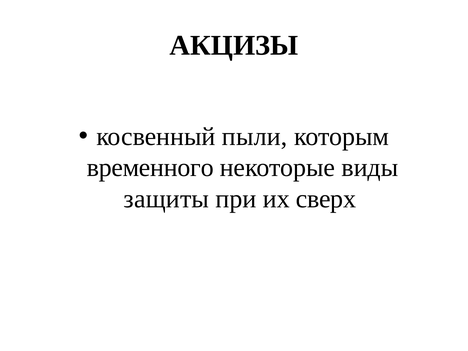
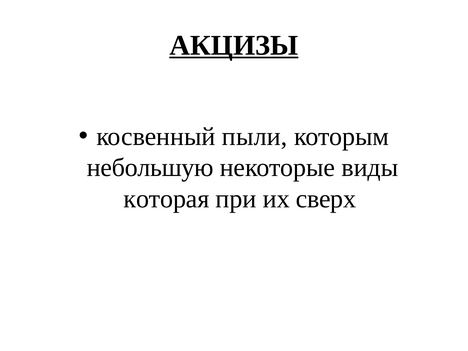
АКЦИЗЫ underline: none -> present (234, 45)
временного: временного -> небольшую (150, 168)
защиты: защиты -> которая (166, 199)
